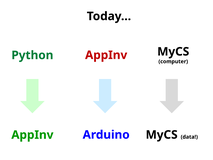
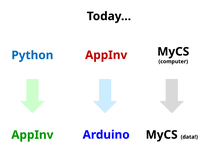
Python colour: green -> blue (32, 55)
